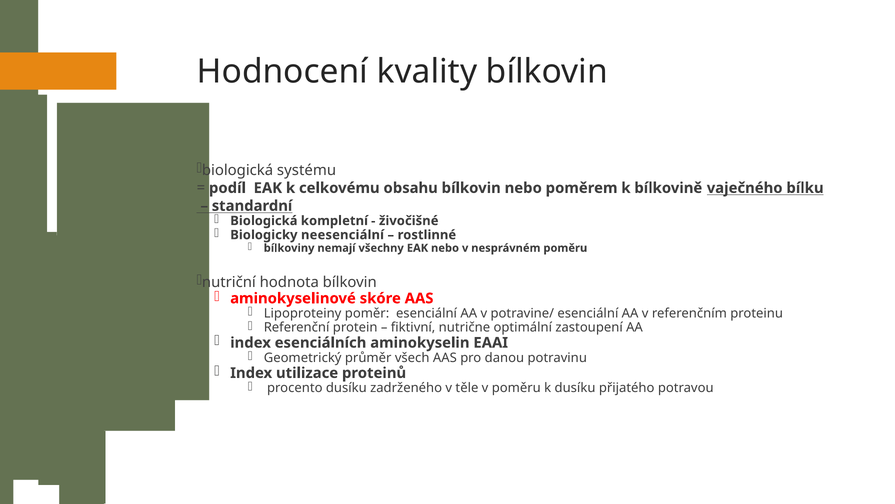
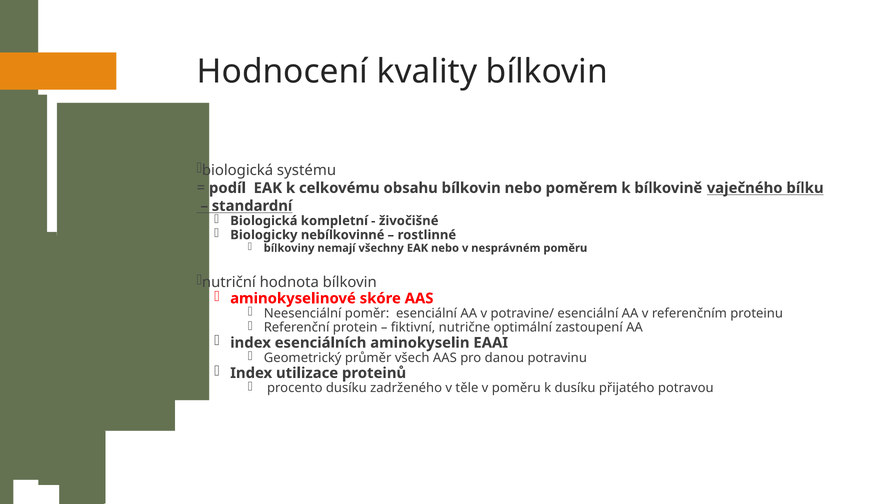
neesenciální: neesenciální -> nebílkovinné (343, 235)
Lipoproteiny: Lipoproteiny -> Neesenciální (303, 313)
